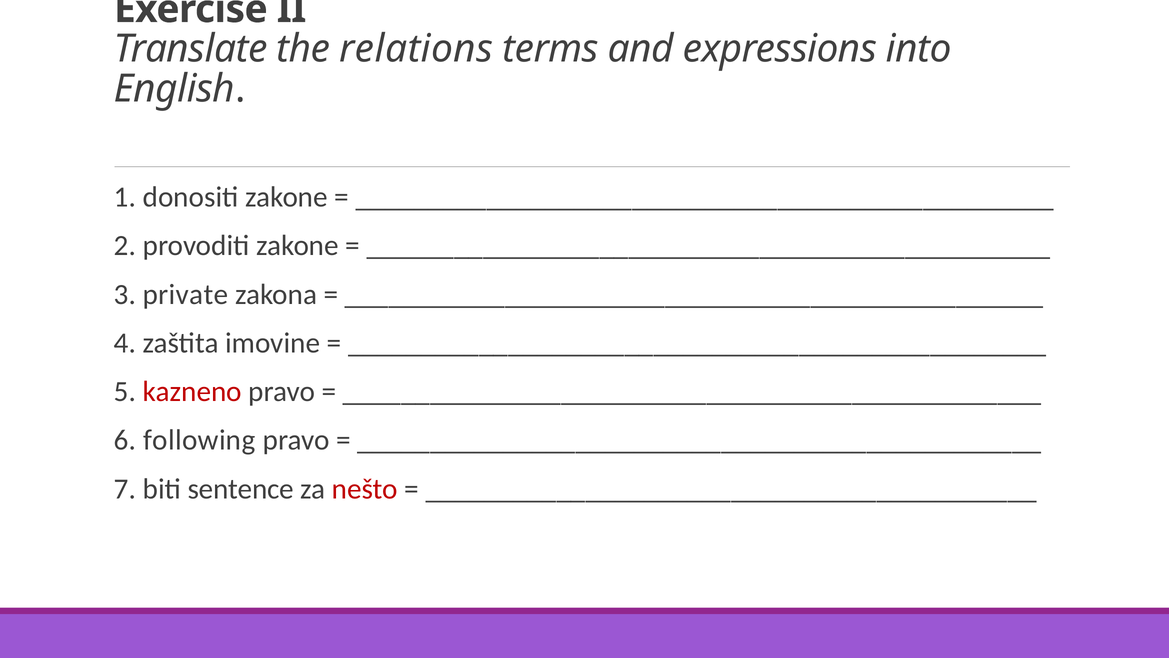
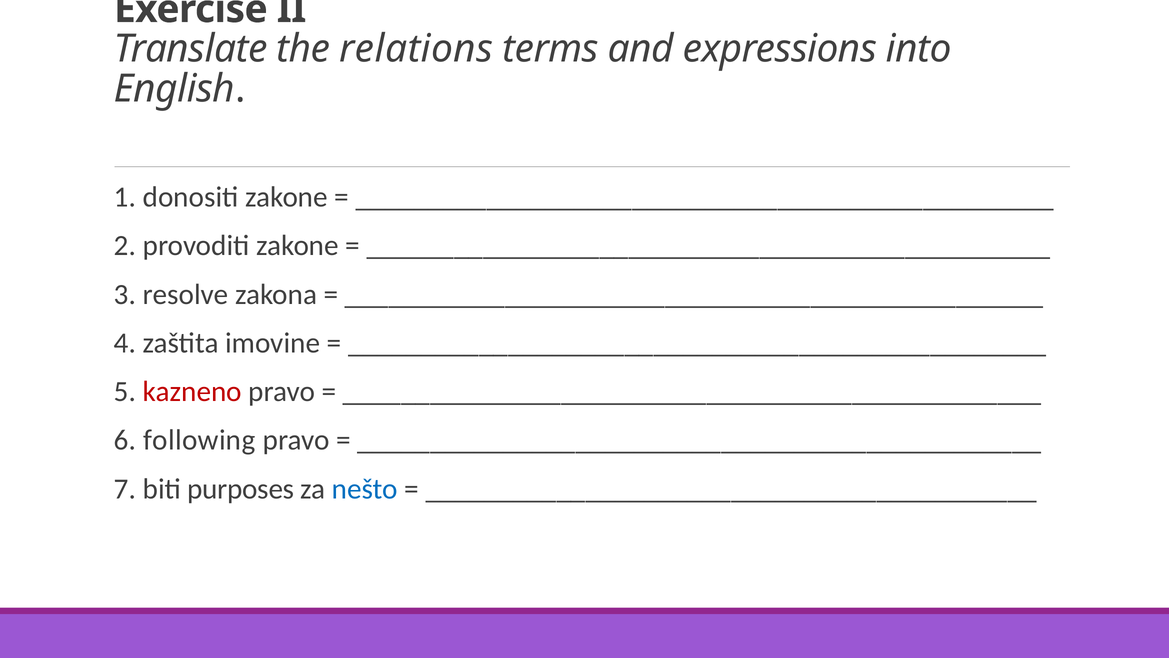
private: private -> resolve (186, 294)
sentence: sentence -> purposes (241, 489)
nešto colour: red -> blue (365, 489)
